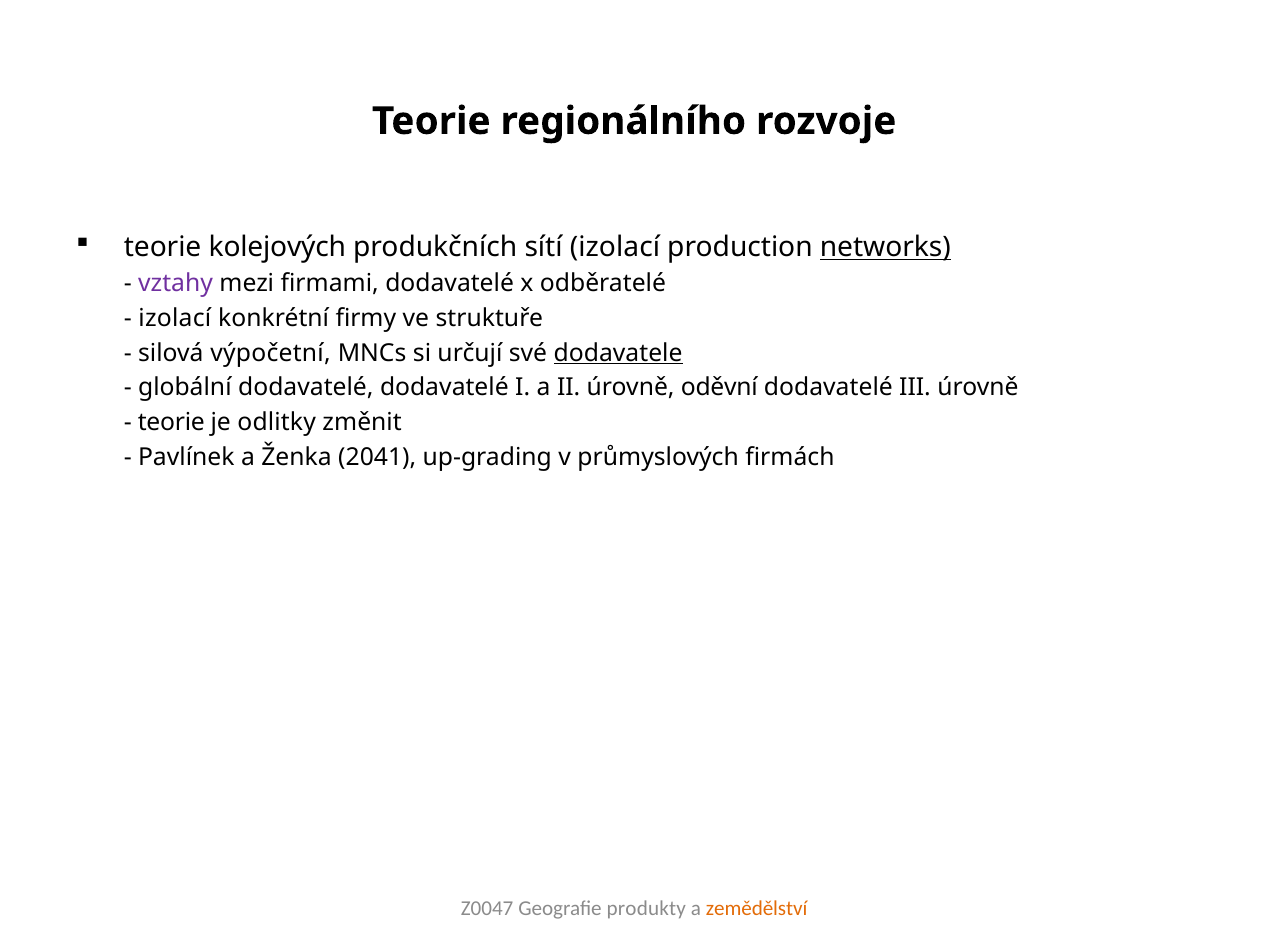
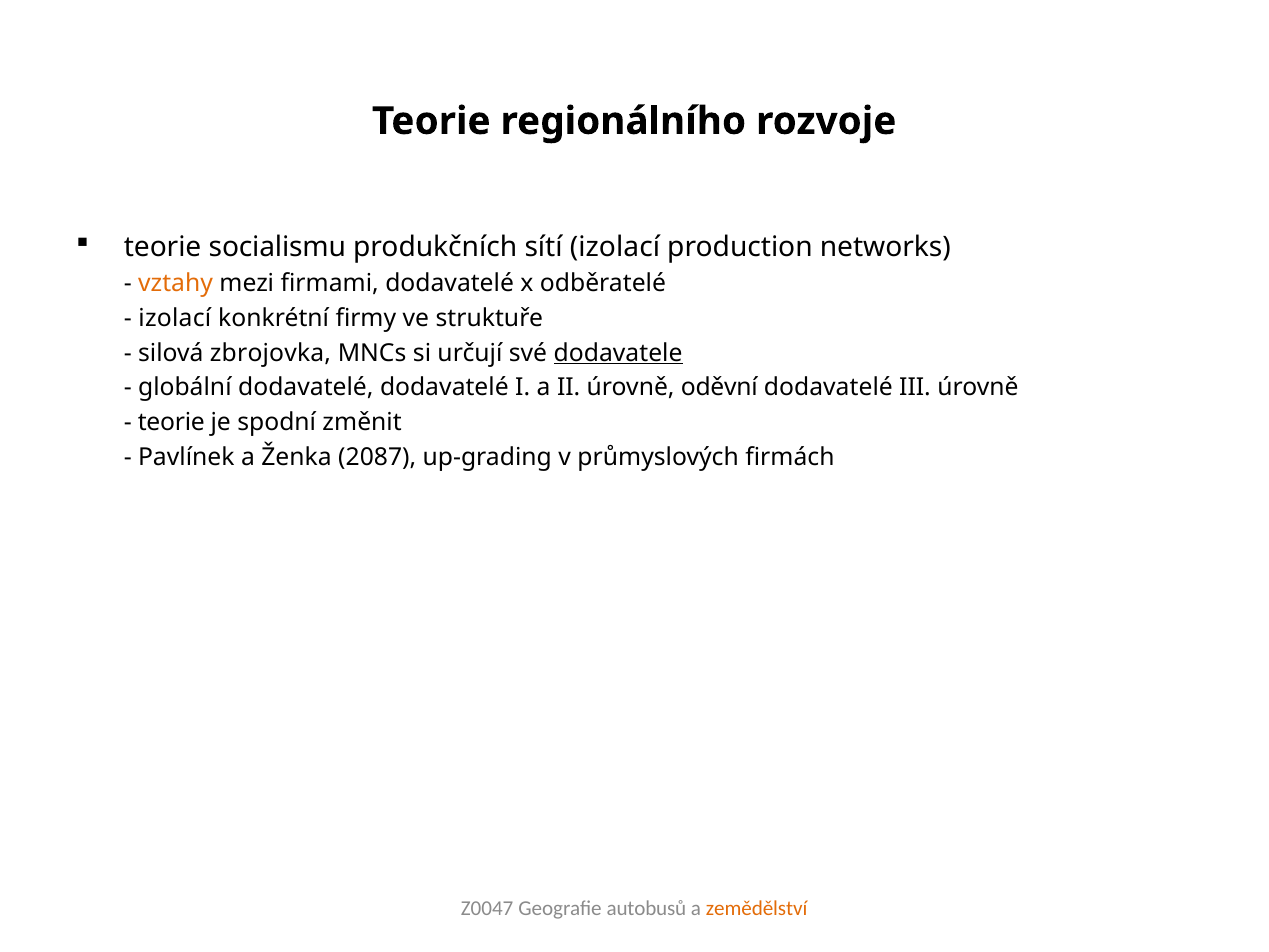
kolejových: kolejových -> socialismu (277, 247)
networks underline: present -> none (885, 247)
vztahy colour: purple -> orange (175, 284)
výpočetní: výpočetní -> zbrojovka (271, 353)
odlitky: odlitky -> spodní (277, 422)
2041: 2041 -> 2087 (377, 457)
produkty: produkty -> autobusů (646, 909)
